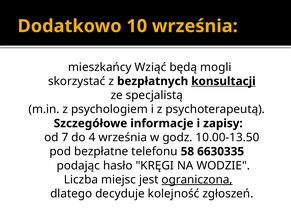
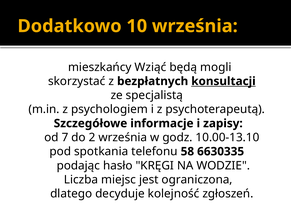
4: 4 -> 2 (92, 138)
10.00-13.50: 10.00-13.50 -> 10.00-13.10 (227, 138)
bezpłatne: bezpłatne -> spotkania (101, 152)
ograniczona underline: present -> none (197, 180)
